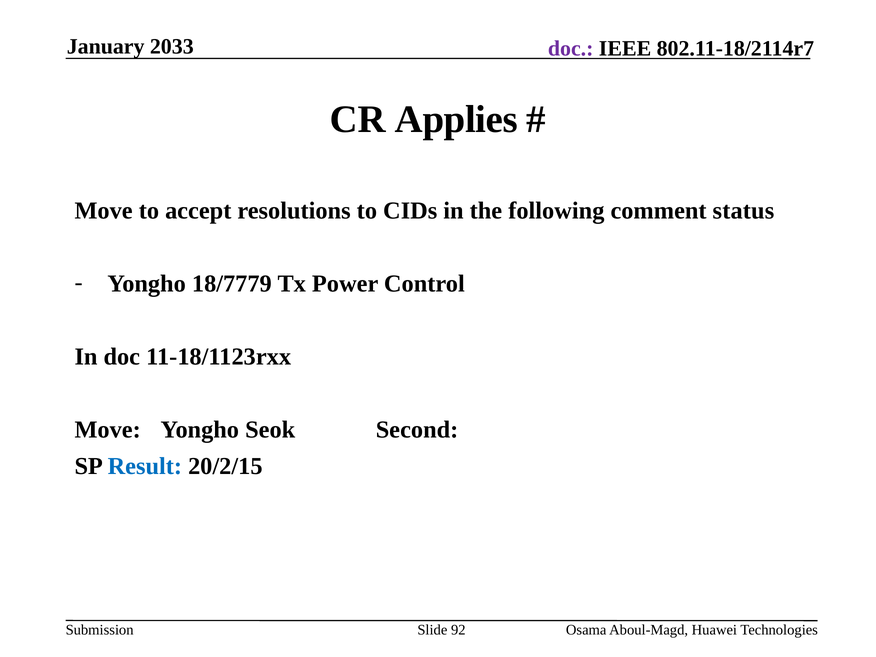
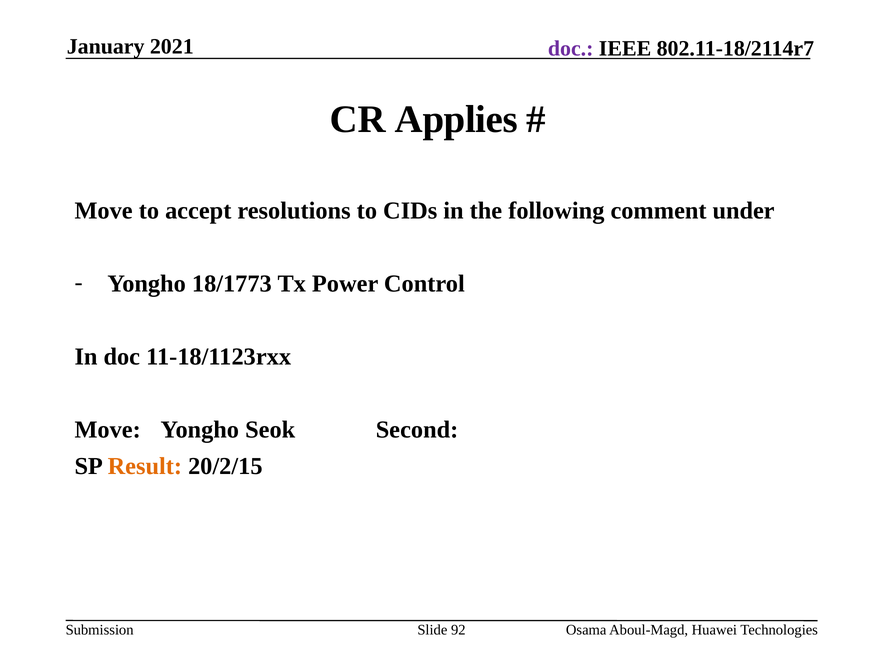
2033: 2033 -> 2021 (172, 46)
status: status -> under (744, 211)
18/7779: 18/7779 -> 18/1773 (232, 284)
Result colour: blue -> orange (145, 466)
